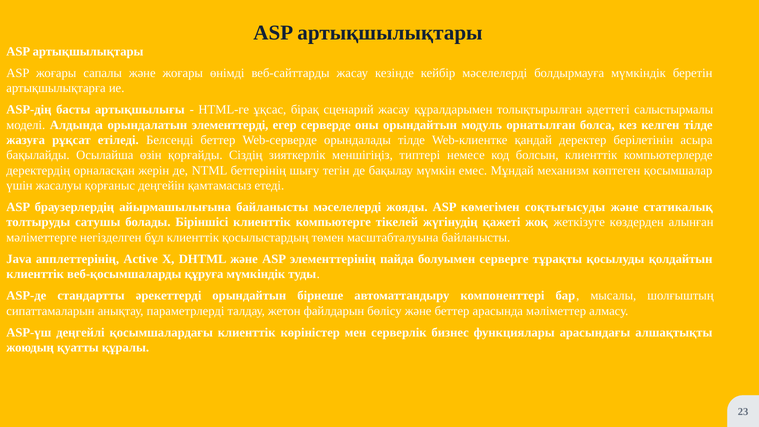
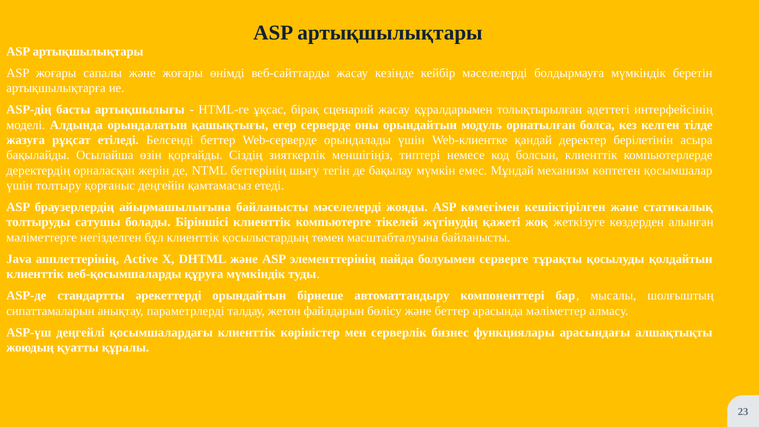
салыстырмалы: салыстырмалы -> интерфейсінің (674, 110)
элементтерді: элементтерді -> қашықтығы (230, 125)
орындалады тілде: тілде -> үшін (411, 140)
жасалуы: жасалуы -> толтыру (59, 186)
соқтығысуды: соқтығысуды -> кешіктірілген (565, 207)
